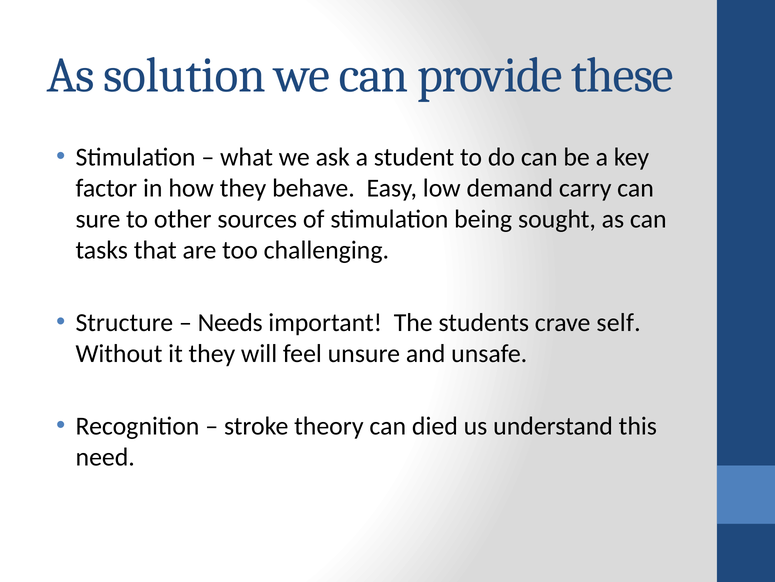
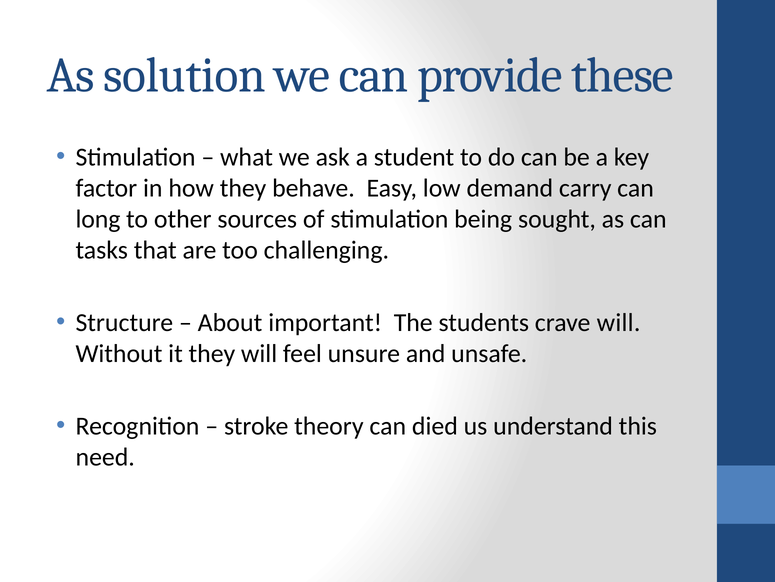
sure: sure -> long (98, 219)
Needs: Needs -> About (230, 322)
crave self: self -> will (619, 322)
